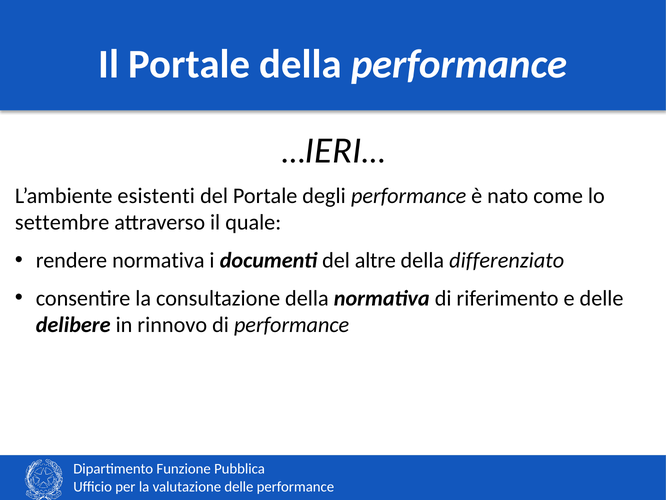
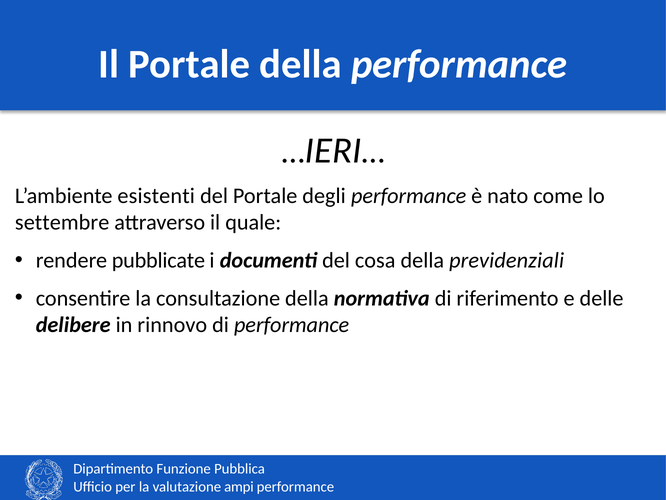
rendere normativa: normativa -> pubblicate (158, 260)
altre: altre -> cosa (375, 260)
differenziato: differenziato -> previdenziali (507, 260)
delle: delle -> ampi (239, 486)
